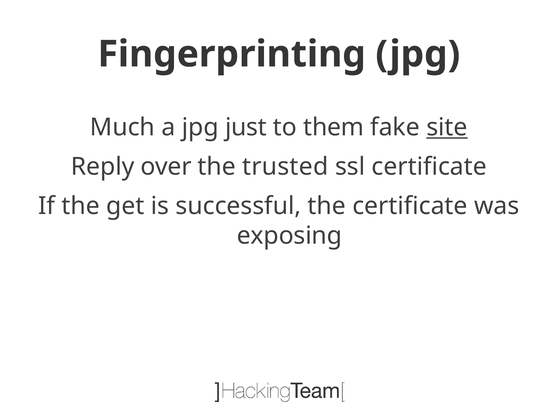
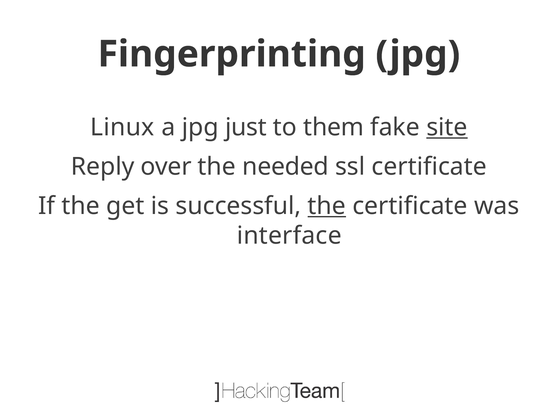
Much: Much -> Linux (122, 128)
trusted: trusted -> needed (286, 167)
the underline: none -> present (327, 206)
exposing: exposing -> interface (289, 236)
